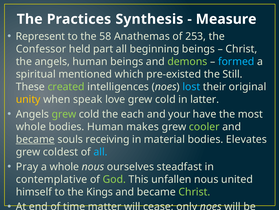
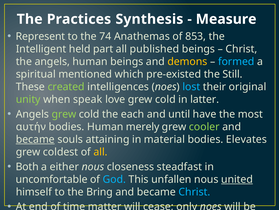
58: 58 -> 74 (105, 36)
253: 253 -> 853 (196, 36)
Confessor: Confessor -> Intelligent (41, 49)
beginning: beginning -> published (154, 49)
demons colour: light green -> yellow (187, 61)
unity colour: yellow -> light green (28, 99)
your: your -> until (179, 114)
whole: whole -> αυτήν (31, 126)
makes: makes -> merely (143, 126)
receiving: receiving -> attaining (108, 139)
all colour: light blue -> yellow (101, 152)
Pray: Pray -> Both (27, 166)
a whole: whole -> either (64, 166)
ourselves: ourselves -> closeness (131, 166)
contemplative: contemplative -> uncomfortable (52, 179)
God colour: light green -> light blue (114, 179)
united underline: none -> present (237, 179)
Kings: Kings -> Bring (100, 191)
Christ colour: light green -> light blue (194, 191)
